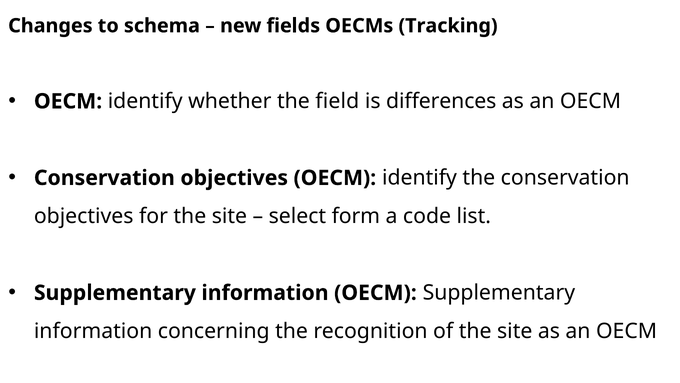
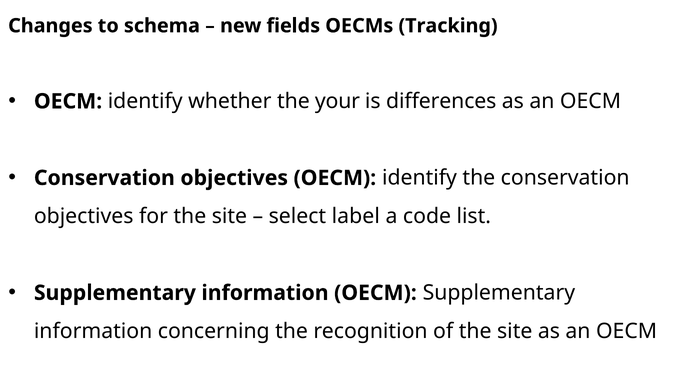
field: field -> your (337, 101)
form: form -> label (356, 216)
